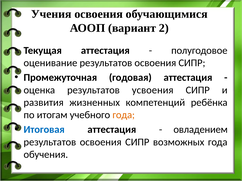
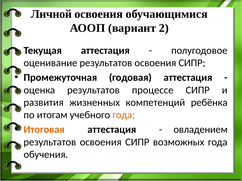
Учения: Учения -> Личной (51, 14)
усвоения: усвоения -> процессе (153, 90)
Итоговая colour: blue -> orange (44, 130)
